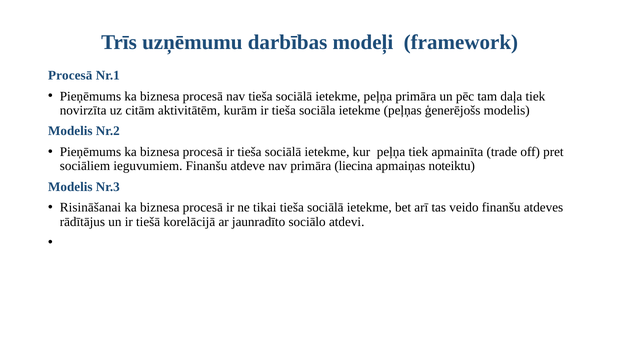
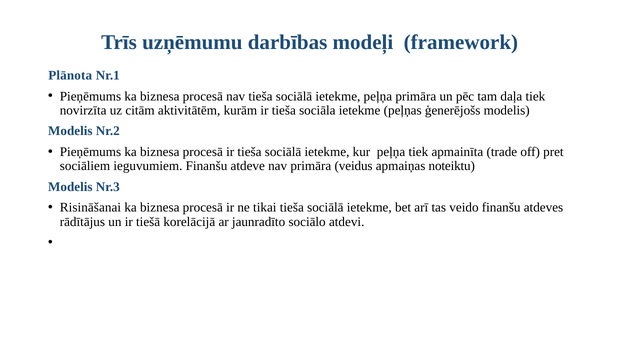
Procesā: Procesā -> Plānota (70, 76)
liecina: liecina -> veidus (354, 166)
